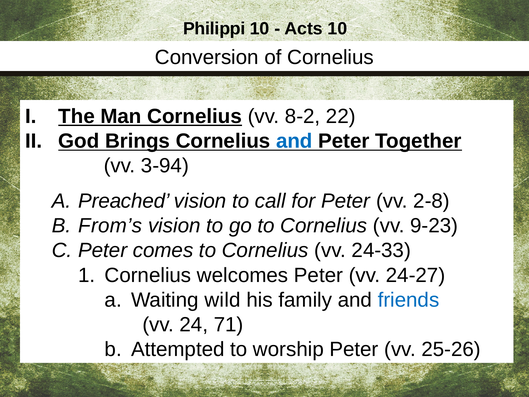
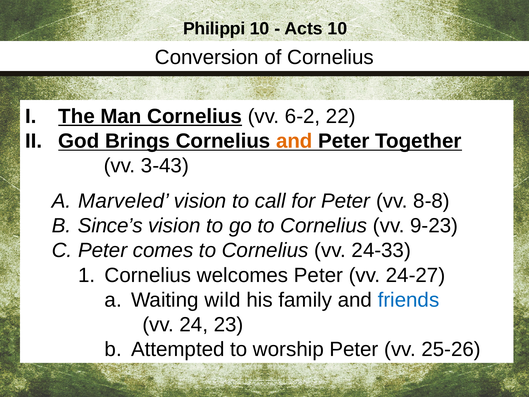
8-2: 8-2 -> 6-2 (303, 116)
and colour: blue -> orange (294, 141)
3-94: 3-94 -> 3-43 (165, 166)
Preached: Preached -> Marveled (124, 201)
2-8: 2-8 -> 8-8 (432, 201)
From’s: From’s -> Since’s (110, 226)
71: 71 -> 23 (229, 324)
